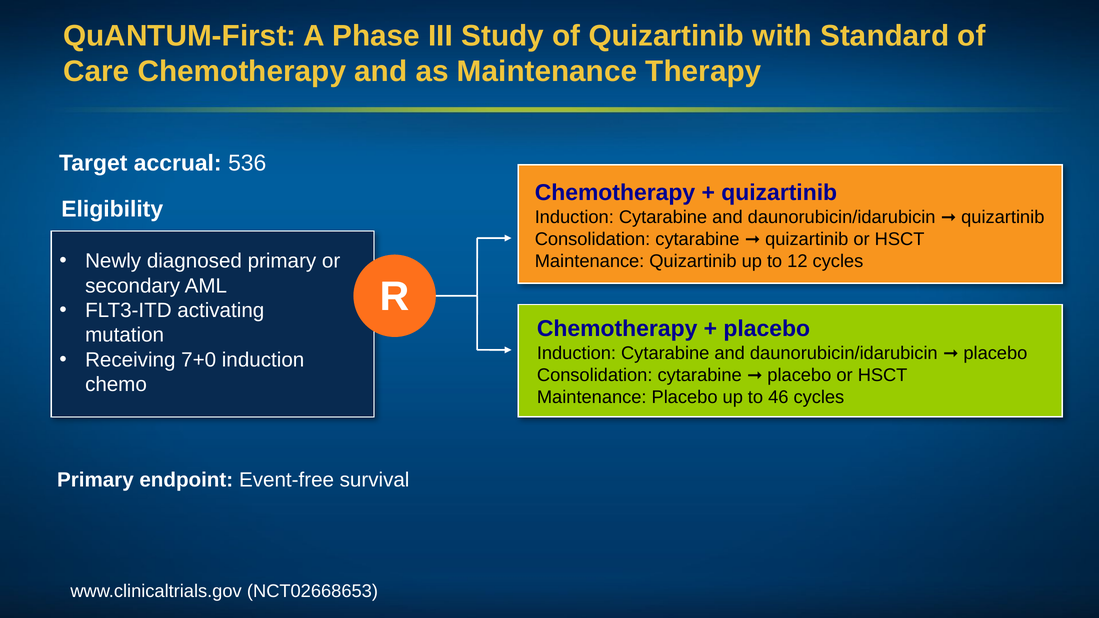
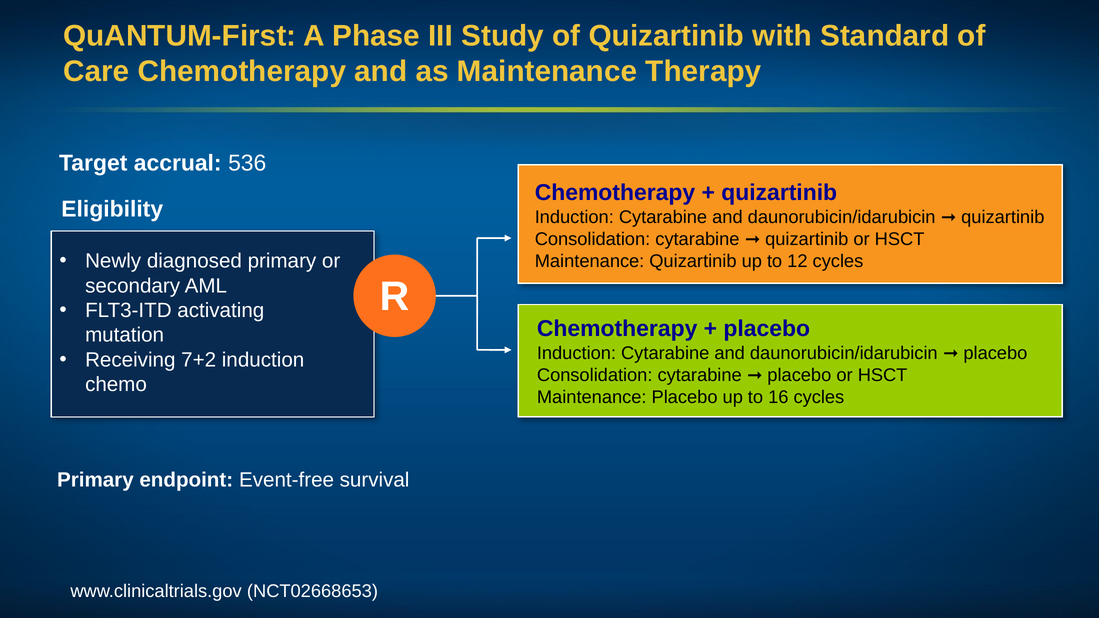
7+0: 7+0 -> 7+2 (199, 360)
46: 46 -> 16 (778, 397)
